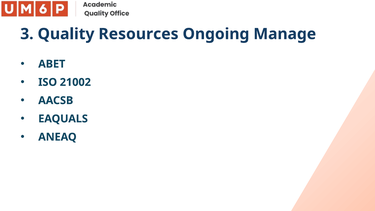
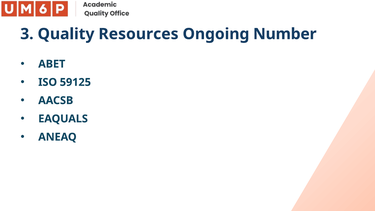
Manage: Manage -> Number (285, 34)
21002: 21002 -> 59125 (75, 82)
